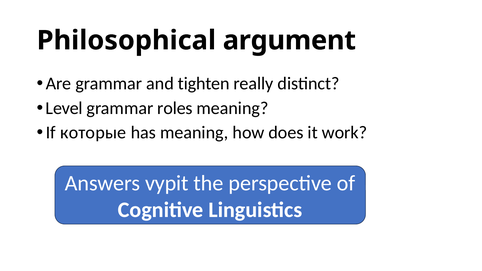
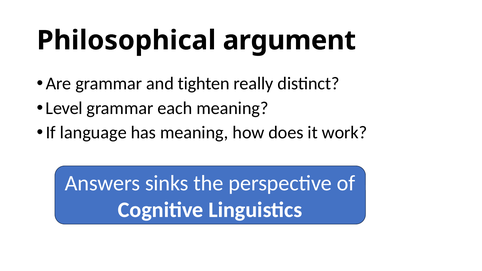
roles: roles -> each (175, 108)
которые: которые -> language (93, 133)
vypit: vypit -> sinks (167, 183)
